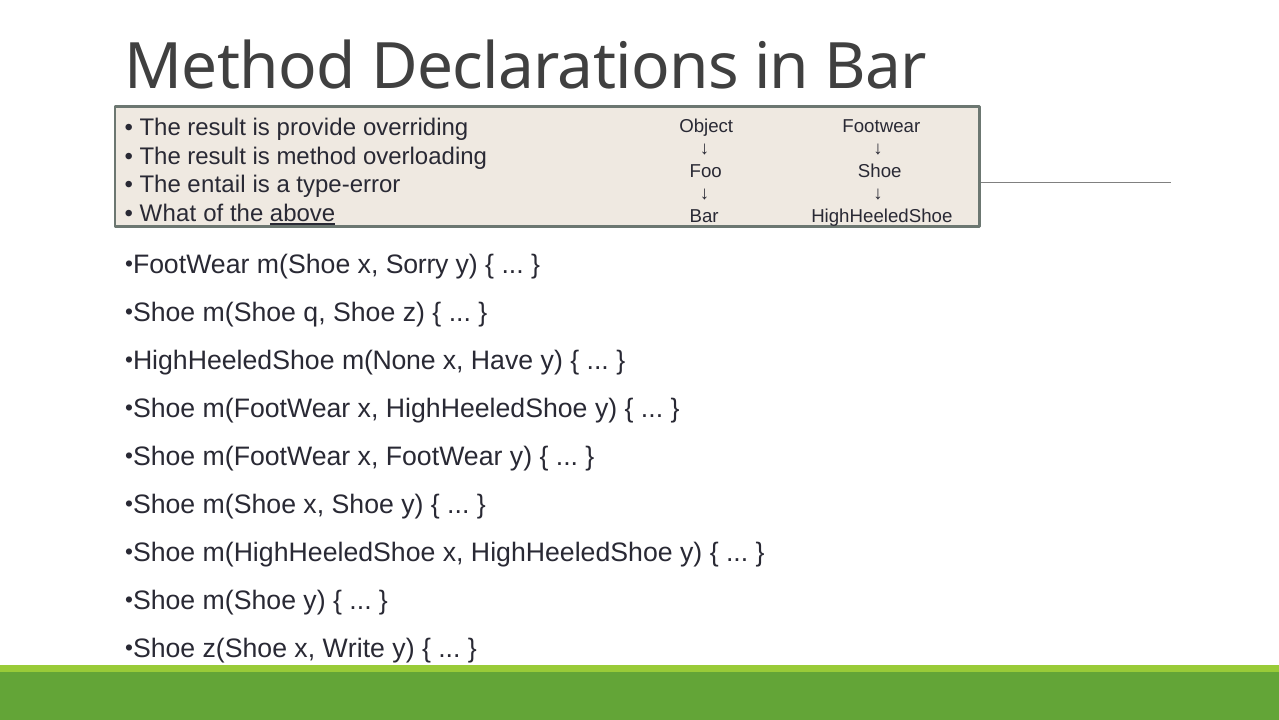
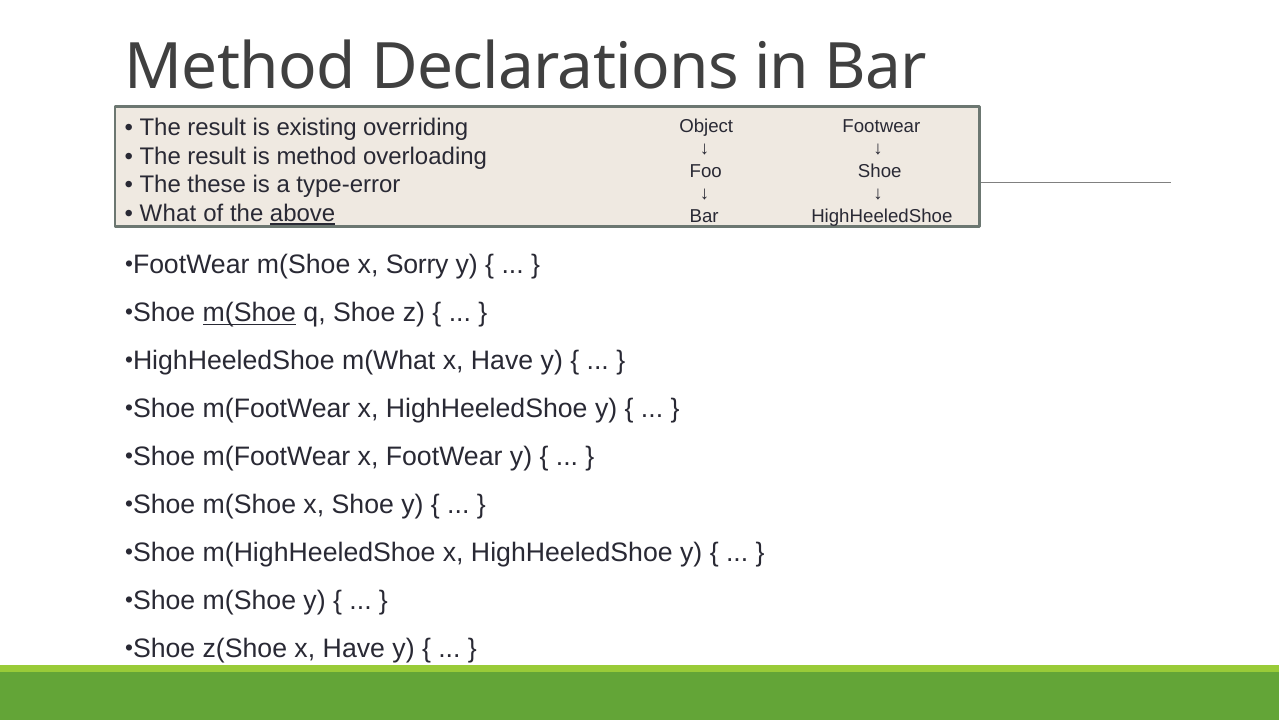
provide: provide -> existing (317, 127)
entail: entail -> these (217, 185)
m(Shoe underline: none -> present (249, 313)
m(None: m(None -> m(What (389, 361)
z(Shoe x Write: Write -> Have (354, 649)
